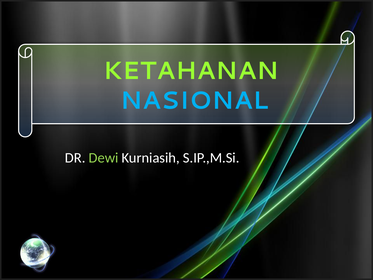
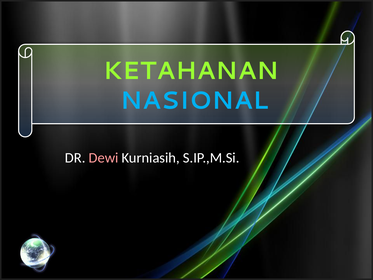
Dewi colour: light green -> pink (104, 158)
